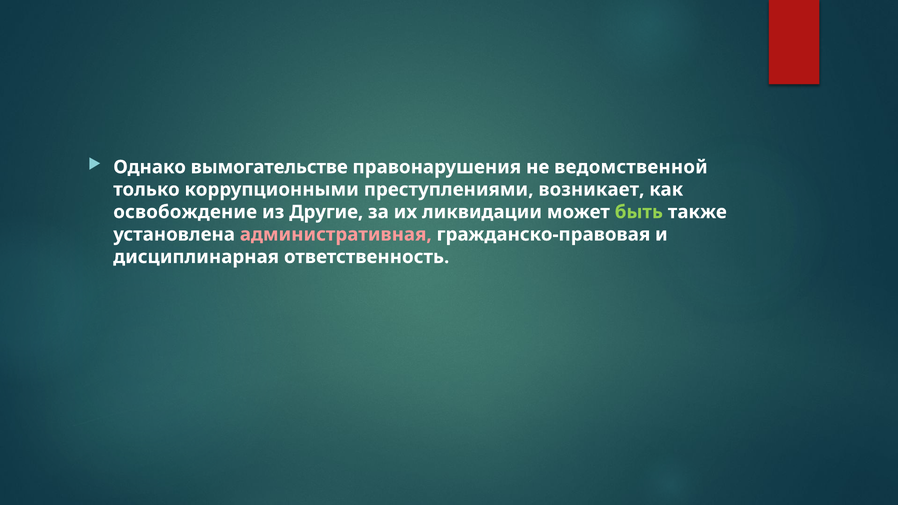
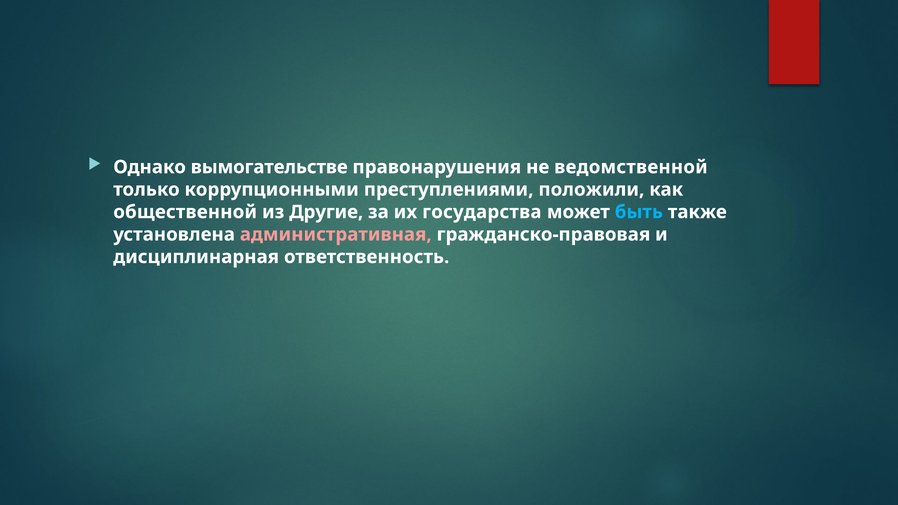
возникает: возникает -> положили (591, 190)
освобождение: освобождение -> общественной (185, 212)
ликвидации: ликвидации -> государства (482, 212)
быть colour: light green -> light blue (639, 212)
